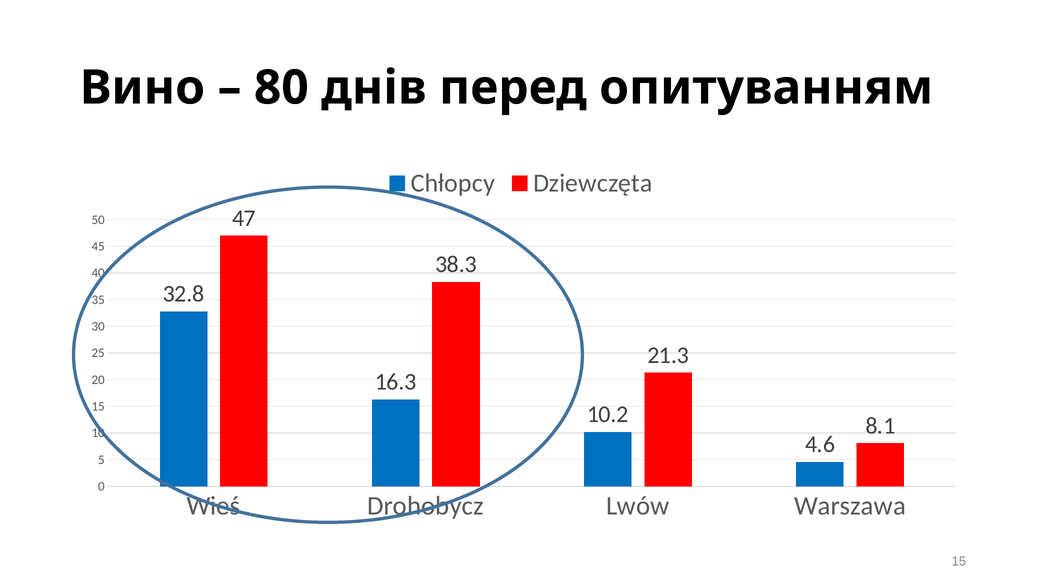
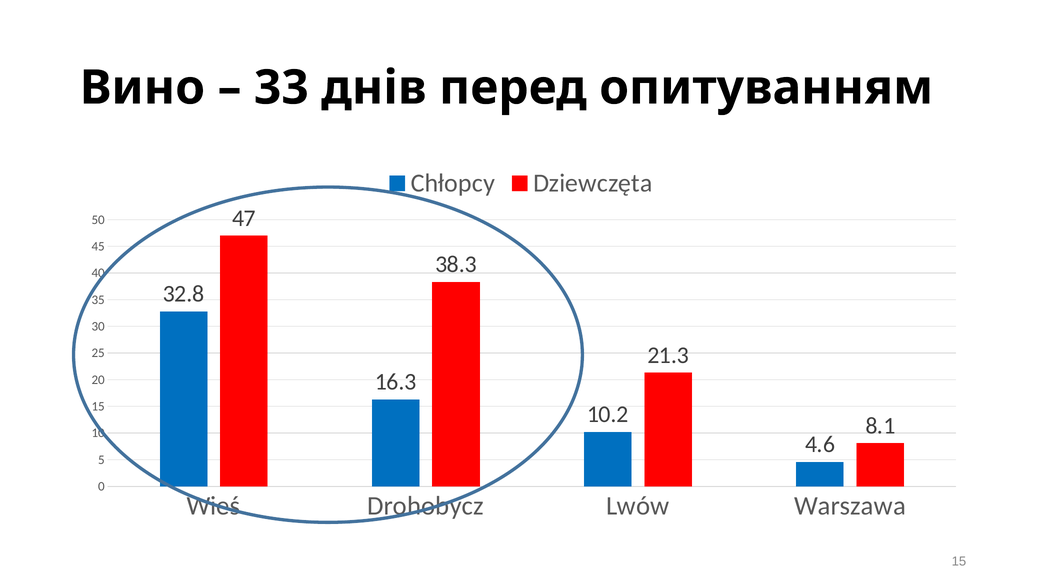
80: 80 -> 33 (281, 88)
